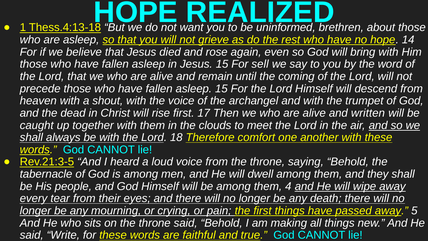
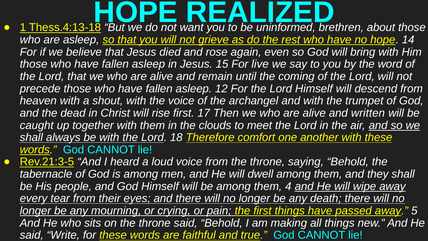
sell: sell -> live (260, 64)
asleep 15: 15 -> 12 (221, 89)
